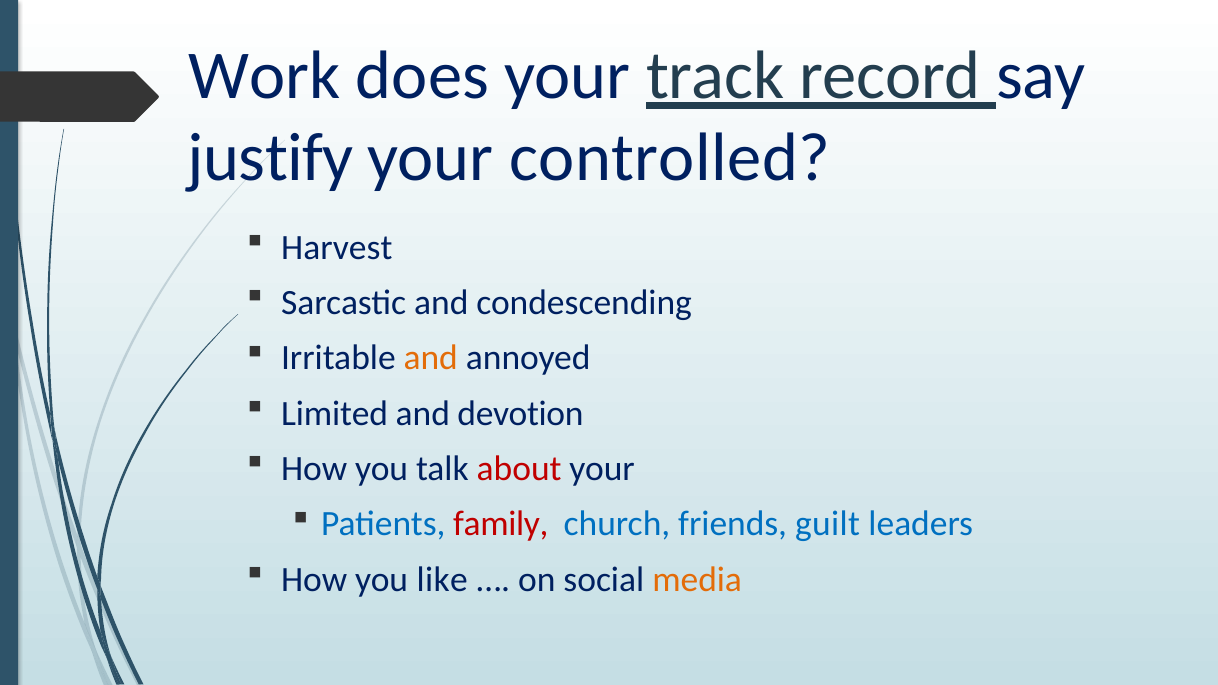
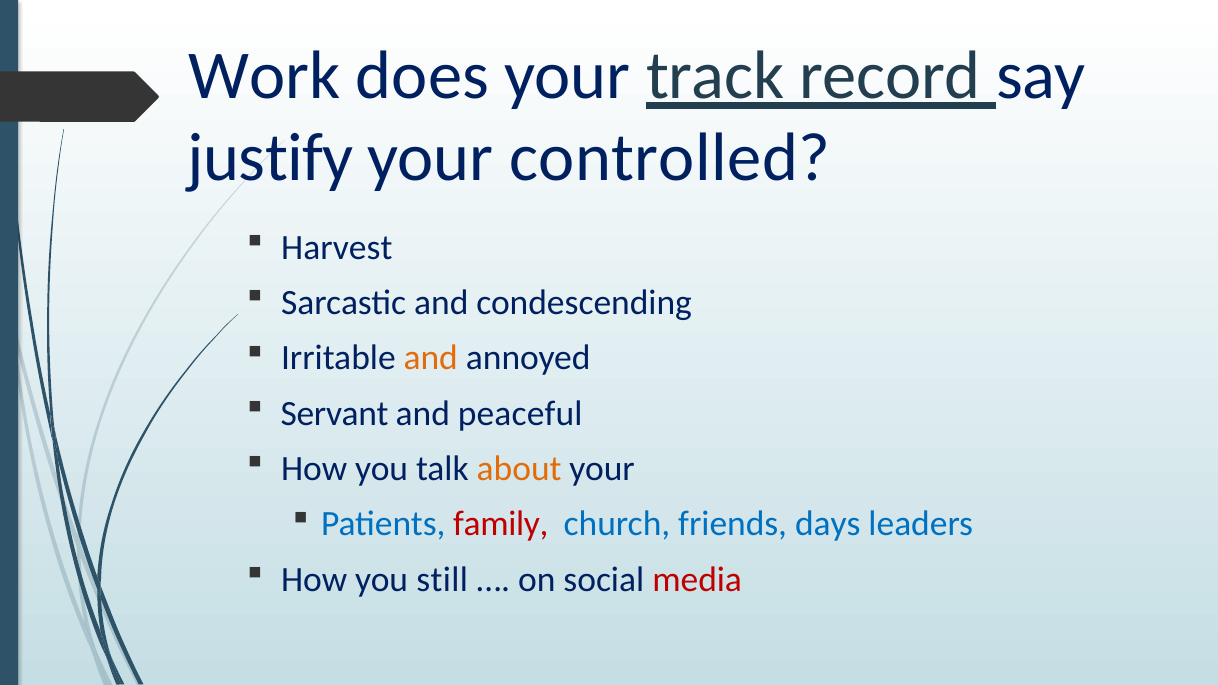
Limited: Limited -> Servant (335, 413)
devotion: devotion -> peaceful (520, 413)
about colour: red -> orange (519, 469)
guilt: guilt -> days (828, 524)
like: like -> still (442, 579)
media colour: orange -> red (697, 579)
